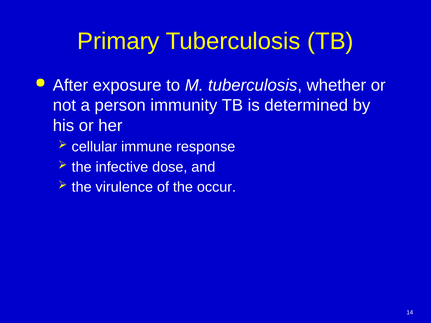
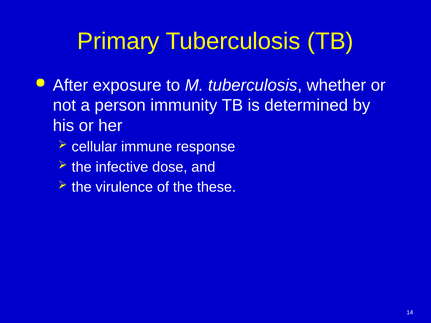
occur: occur -> these (216, 187)
